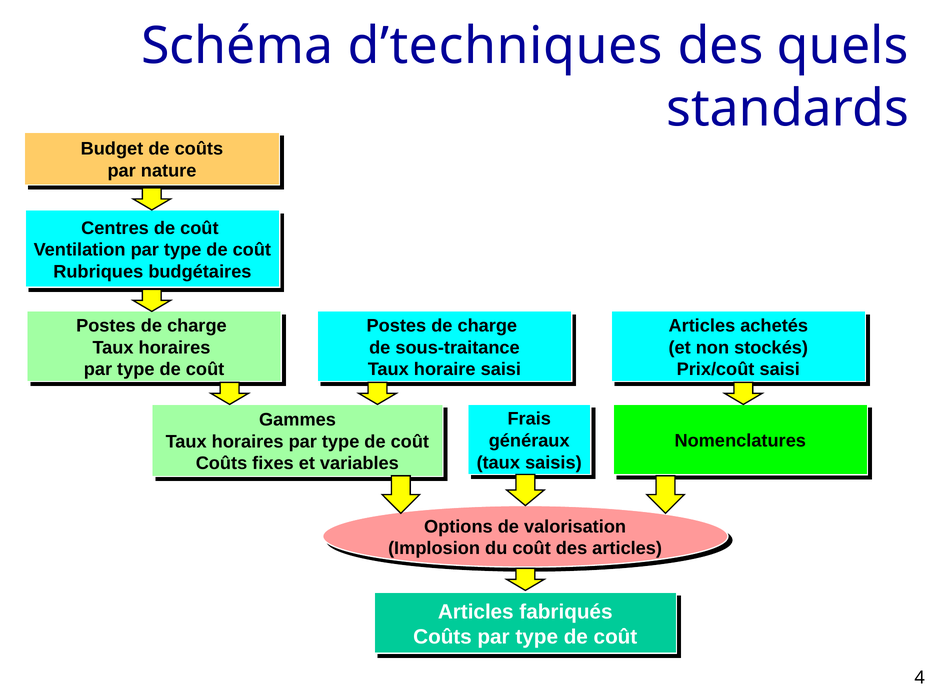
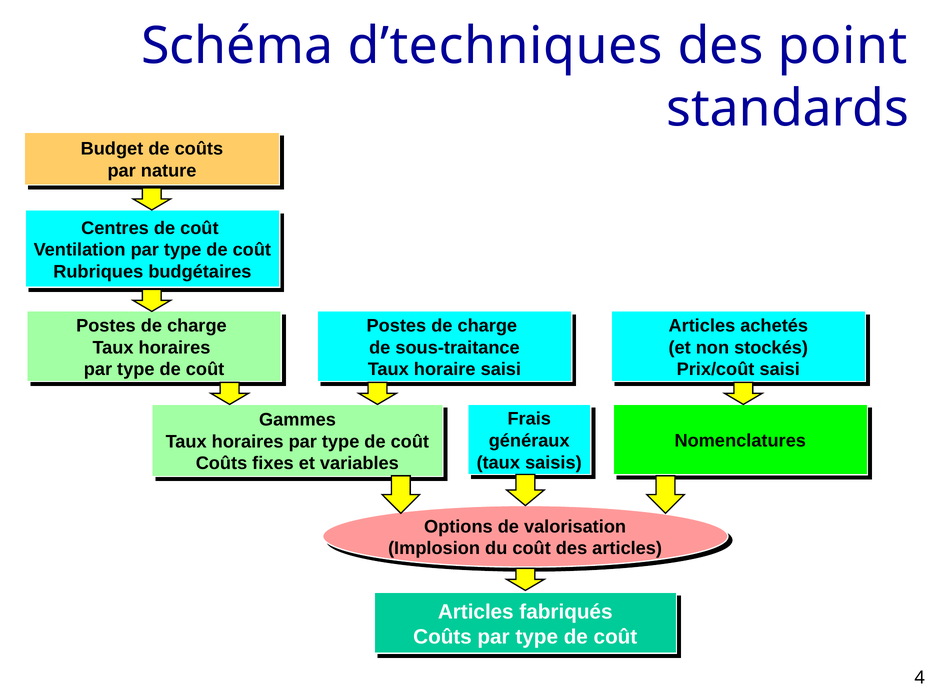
quels: quels -> point (843, 46)
